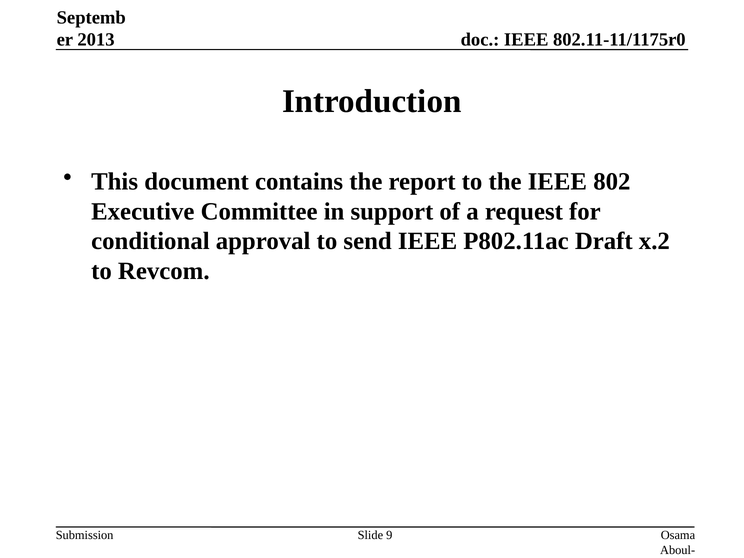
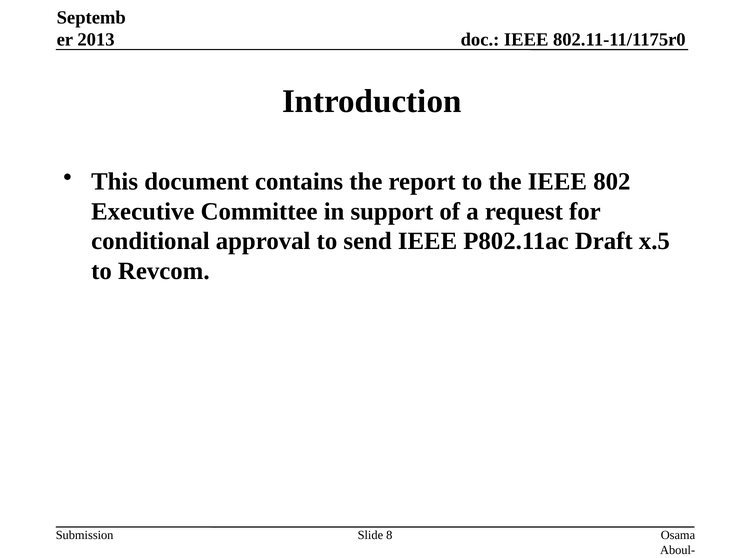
x.2: x.2 -> x.5 (654, 241)
9: 9 -> 8 (389, 535)
